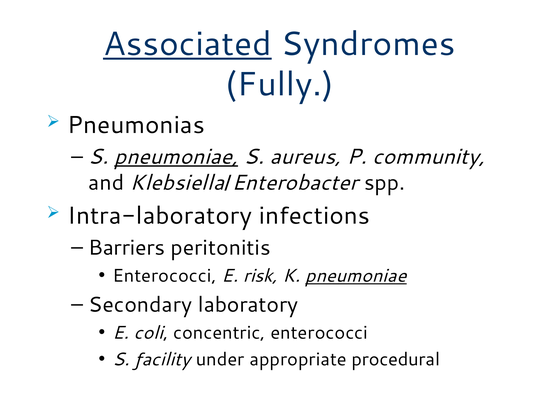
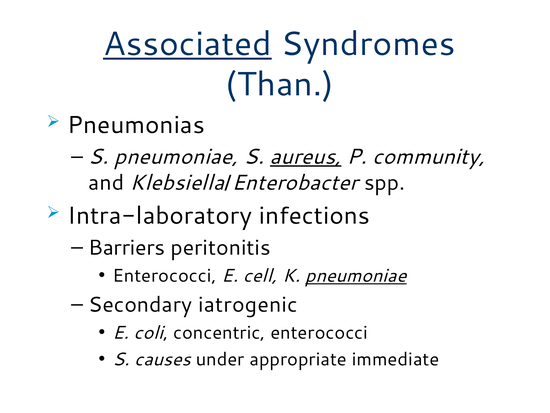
Fully: Fully -> Than (279, 84)
pneumoniae underline: present -> none (176, 157)
aureus underline: none -> present (306, 157)
risk: risk -> cell (260, 276)
laboratory: laboratory -> iatrogenic (248, 304)
facility: facility -> causes (163, 359)
procedural: procedural -> immediate (396, 359)
